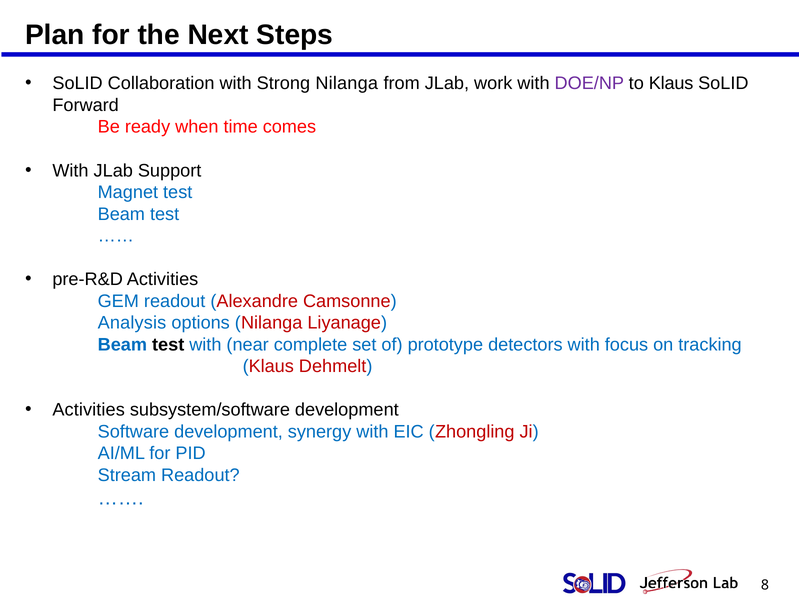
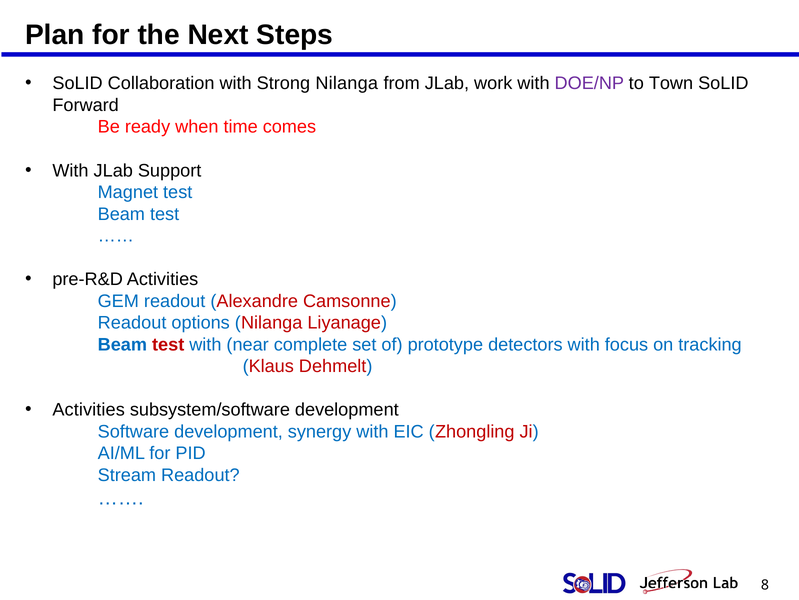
to Klaus: Klaus -> Town (671, 83)
Analysis: Analysis -> Readout (132, 323)
test colour: black -> red (168, 344)
